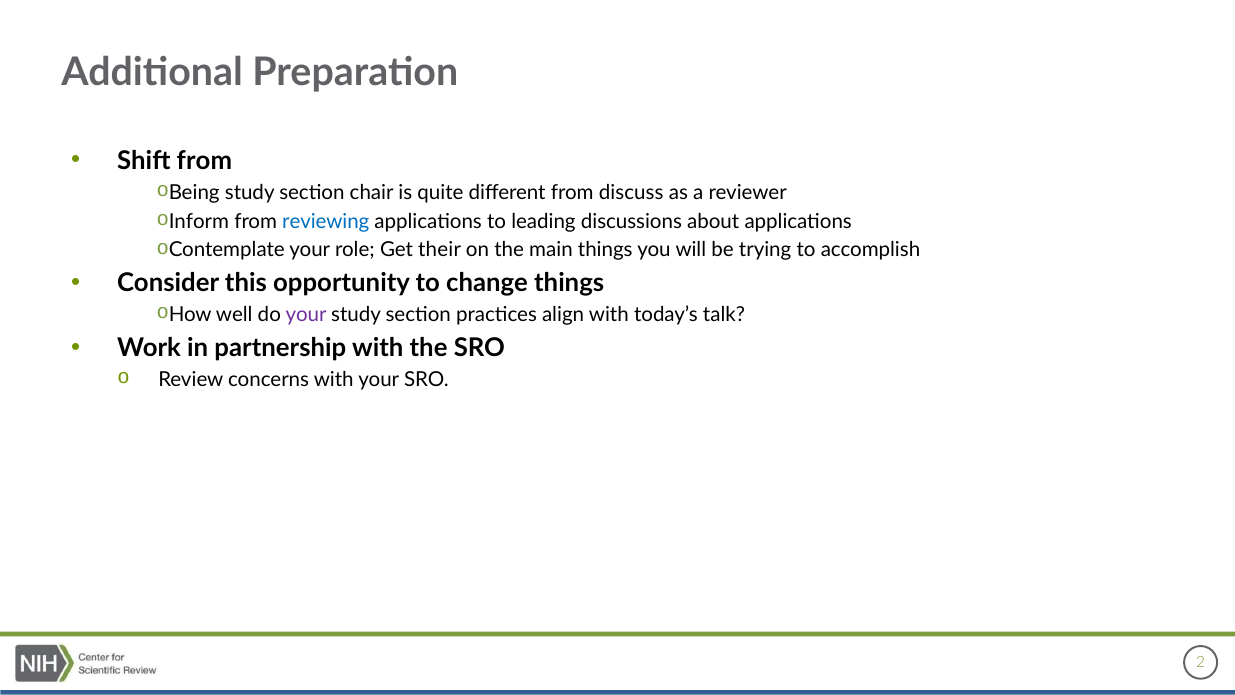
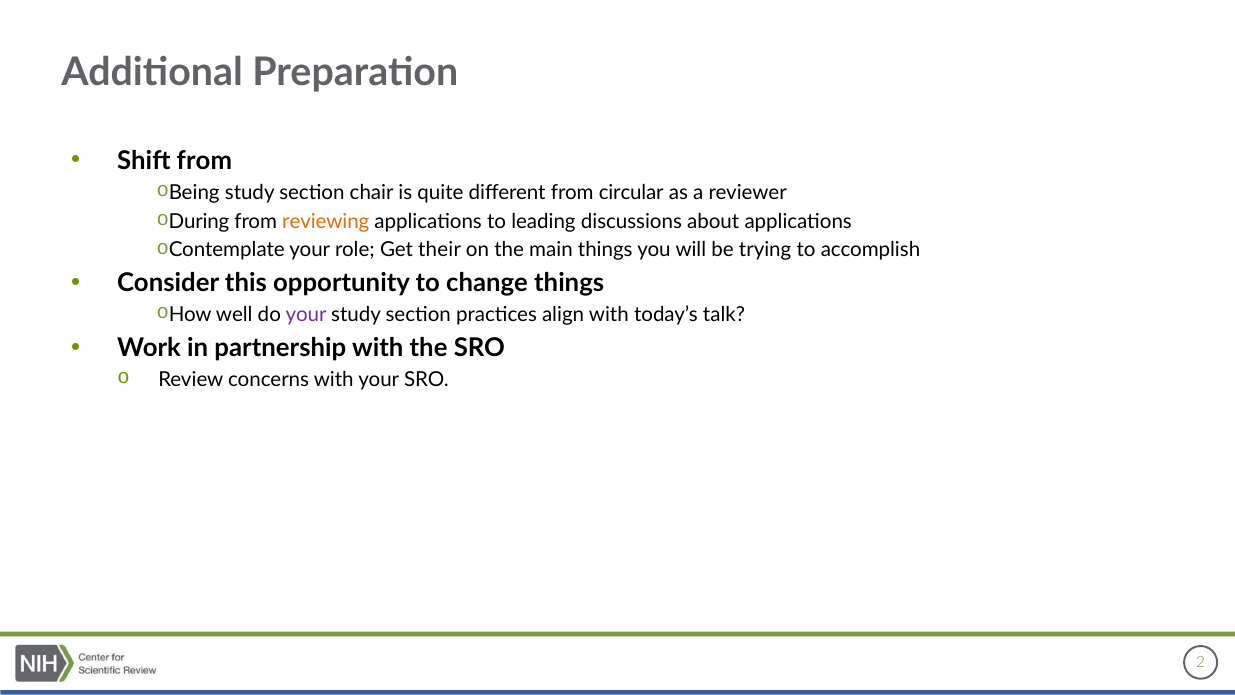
discuss: discuss -> circular (631, 192)
Inform: Inform -> During (199, 221)
reviewing colour: blue -> orange (326, 221)
